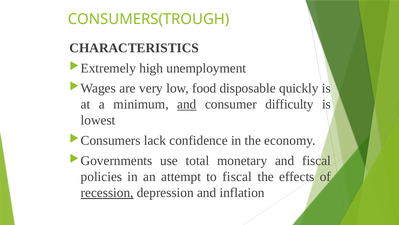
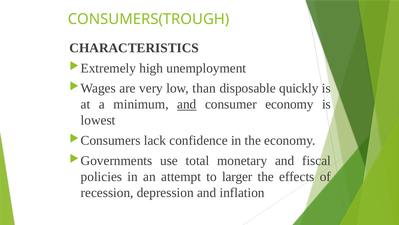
food: food -> than (204, 88)
consumer difficulty: difficulty -> economy (289, 104)
to fiscal: fiscal -> larger (237, 176)
recession underline: present -> none (107, 192)
